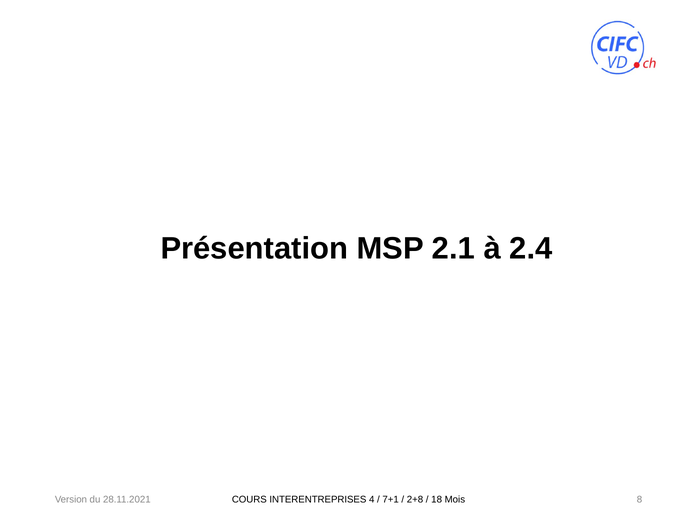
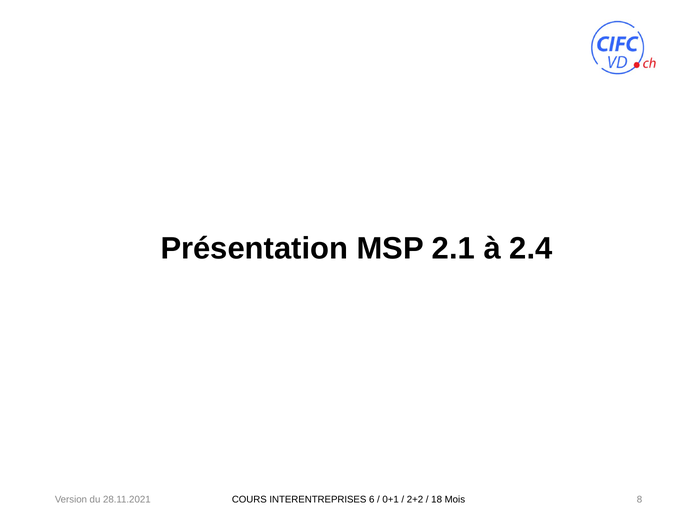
4: 4 -> 6 (372, 499)
7+1: 7+1 -> 0+1 (391, 499)
2+8: 2+8 -> 2+2 (415, 499)
